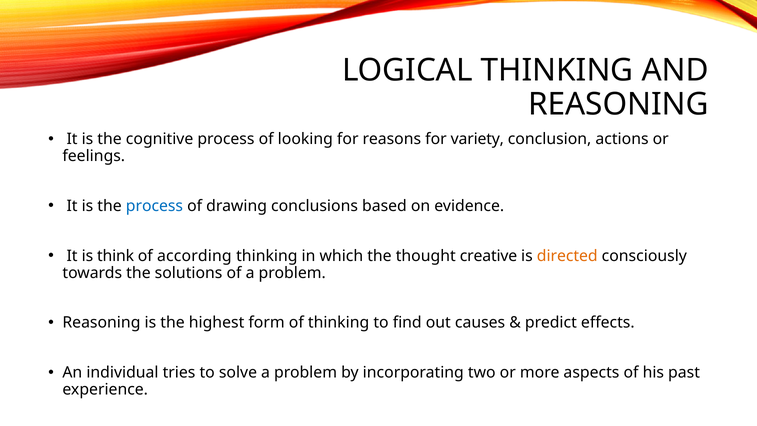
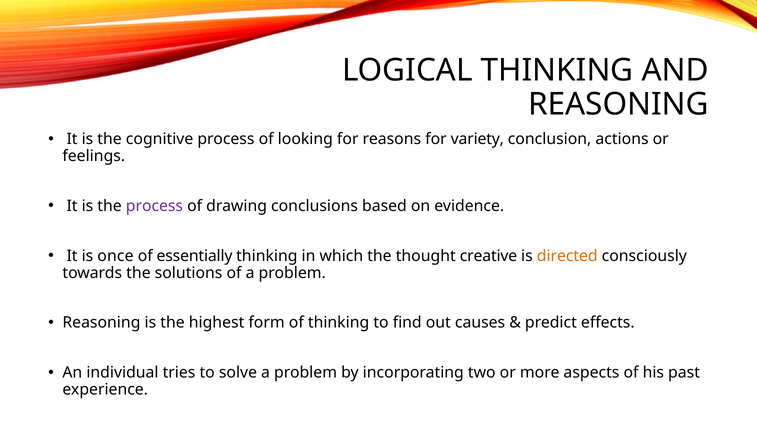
process colour: blue -> purple (154, 206)
think: think -> once (115, 256)
according: according -> essentially (195, 256)
